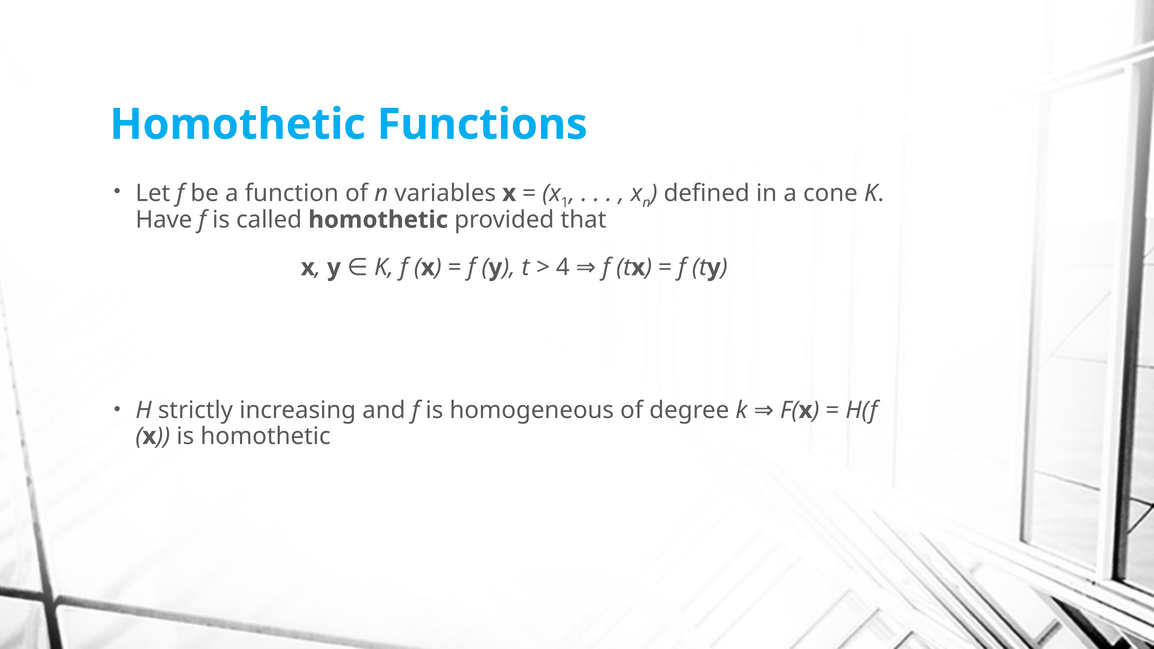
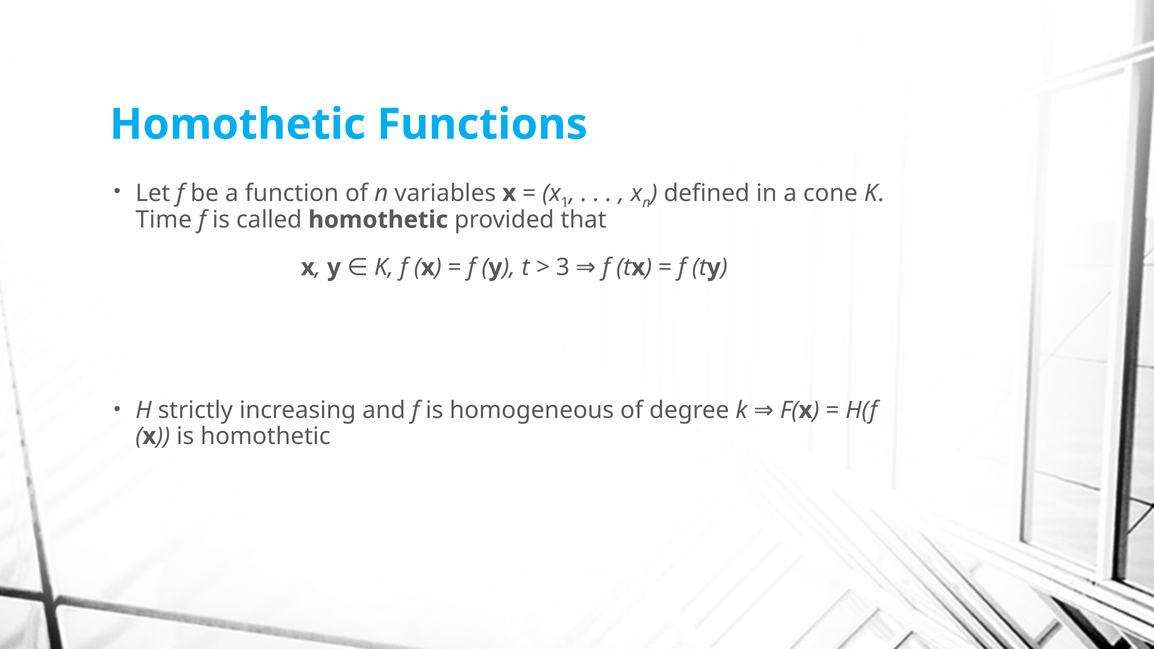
Have: Have -> Time (164, 220)
4: 4 -> 3 (563, 267)
